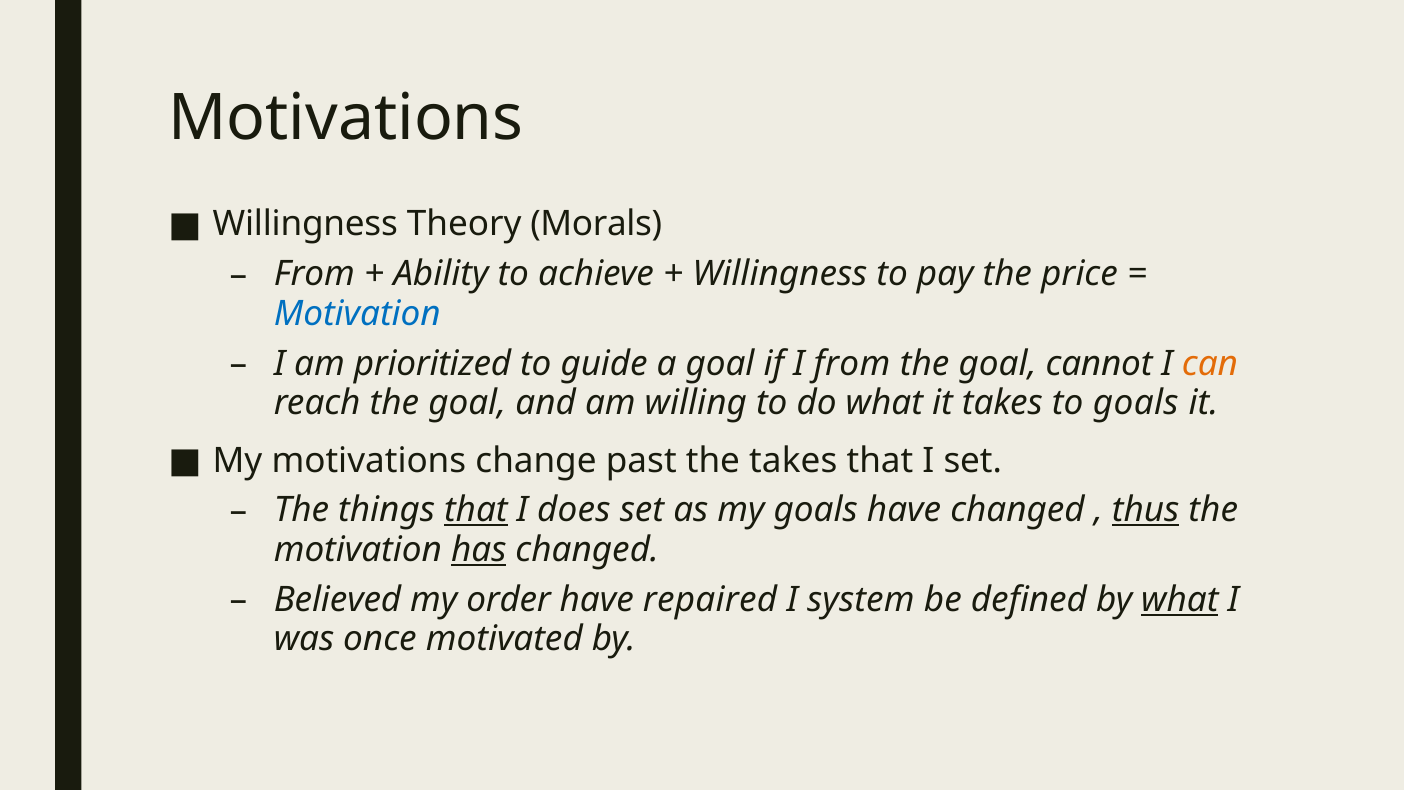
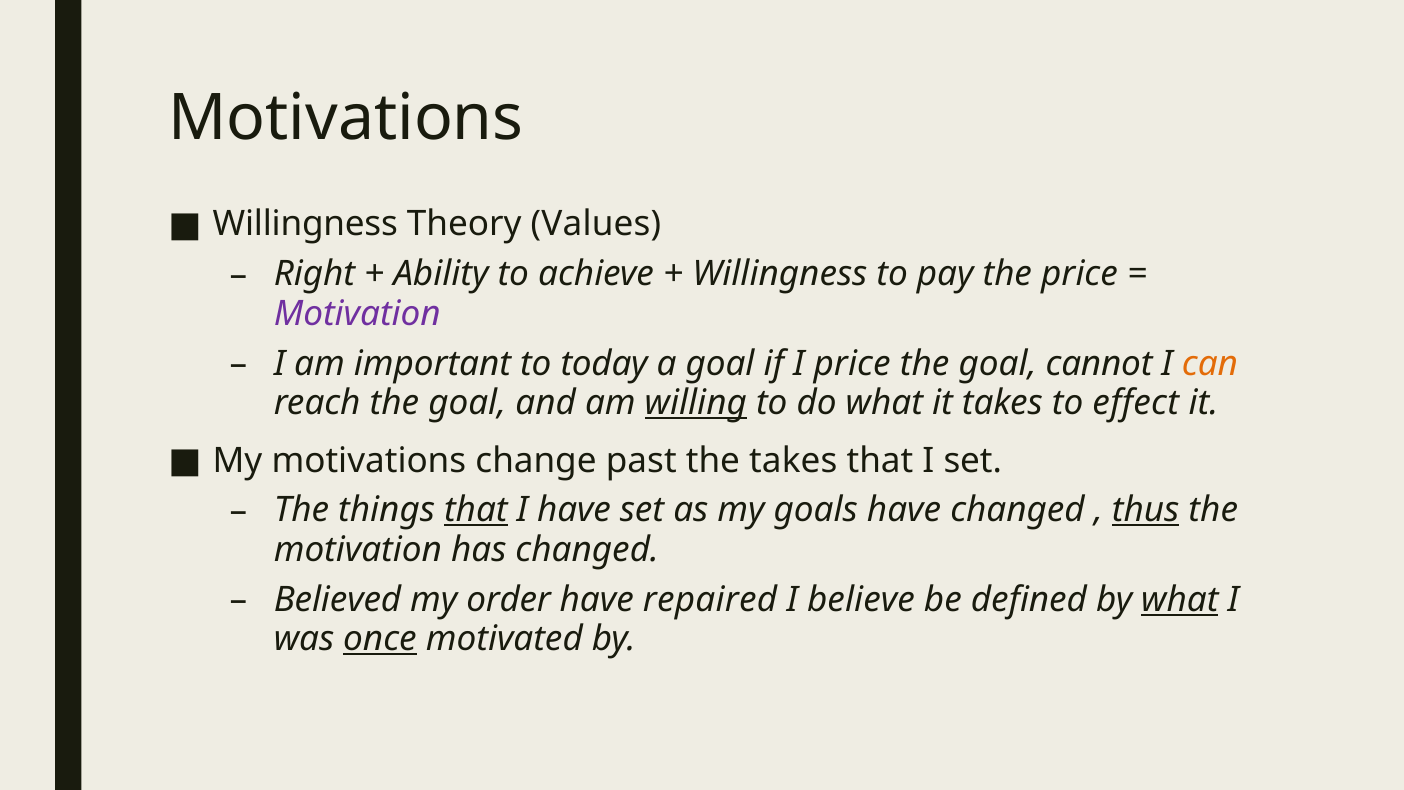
Morals: Morals -> Values (596, 224)
From: From -> Right (314, 274)
Motivation colour: blue -> purple (357, 314)
prioritized: prioritized -> important (432, 364)
guide: guide -> today (604, 364)
I from: from -> price (852, 364)
willing underline: none -> present (696, 403)
to goals: goals -> effect (1136, 403)
I does: does -> have (574, 510)
has underline: present -> none (479, 550)
system: system -> believe (861, 600)
once underline: none -> present (380, 639)
